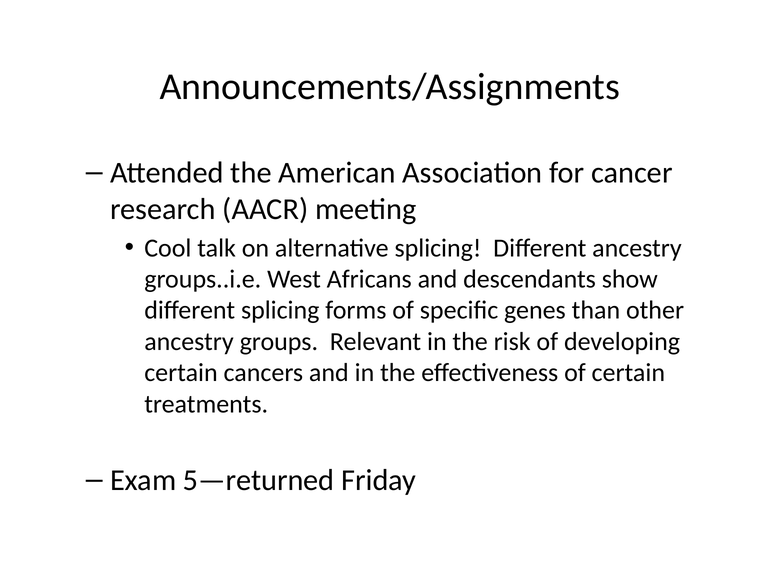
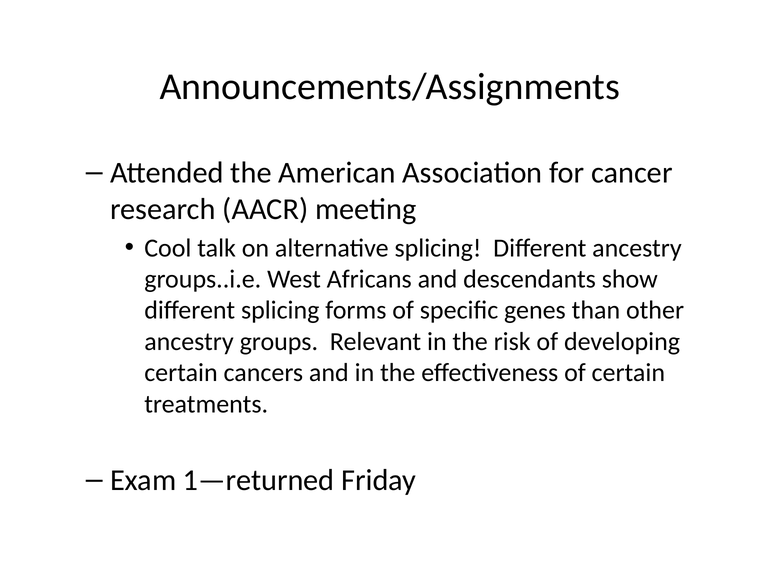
5—returned: 5—returned -> 1—returned (259, 480)
